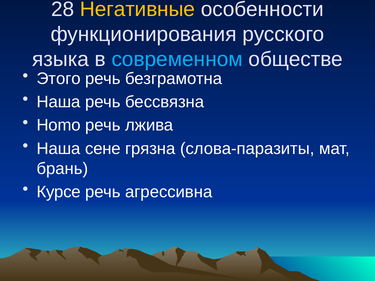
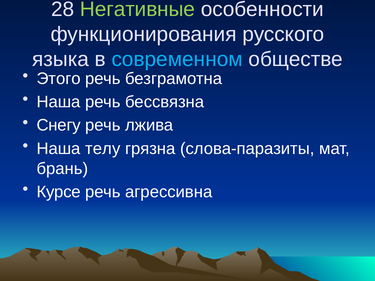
Негативные colour: yellow -> light green (137, 9)
Homo: Homo -> Снегу (59, 125)
сене: сене -> телу (103, 149)
